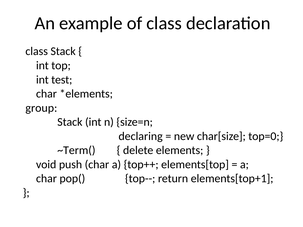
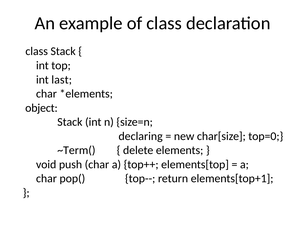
test: test -> last (62, 80)
group: group -> object (41, 108)
